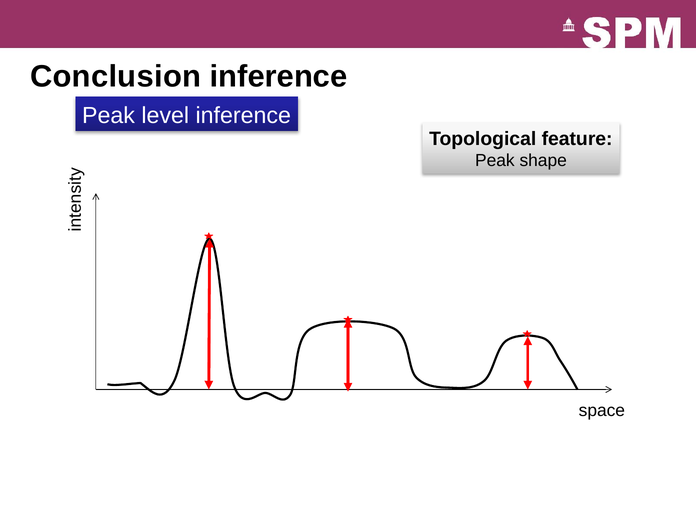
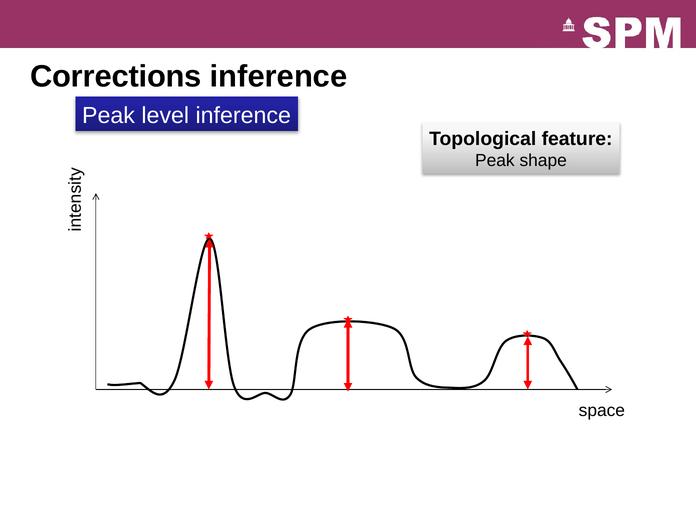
Conclusion: Conclusion -> Corrections (116, 76)
